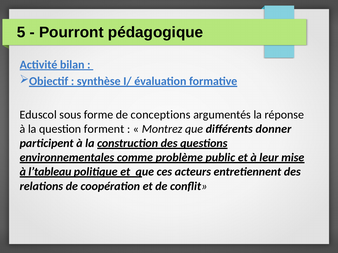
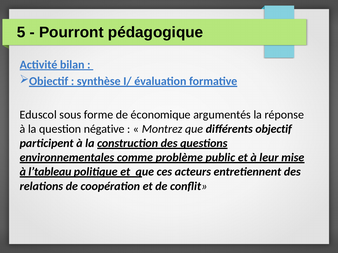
conceptions: conceptions -> économique (161, 115)
forment: forment -> négative (104, 129)
différents donner: donner -> objectif (274, 129)
